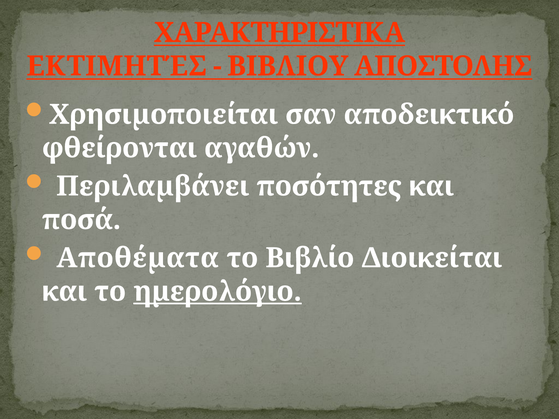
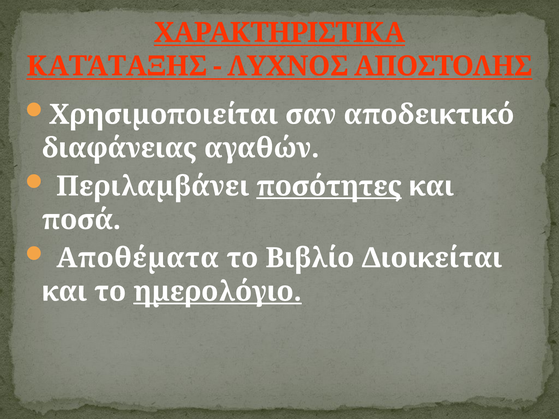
ΕΚΤΙΜΗΤΈΣ: ΕΚΤΙΜΗΤΈΣ -> ΚΑΤΆΤΑΞΗΣ (117, 66)
ΒΙΒΛΙΟΥ: ΒΙΒΛΙΟΥ -> ΛΥΧΝΟΣ (288, 66)
φθείρονται: φθείρονται -> διαφάνειας (120, 148)
ποσότητες underline: none -> present (329, 186)
